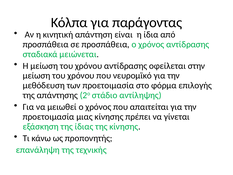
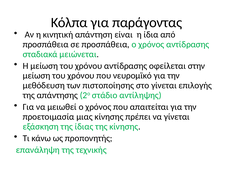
των προετοιμασία: προετοιμασία -> πιστοποίησης (108, 85)
στο φόρμα: φόρμα -> γίνεται (164, 85)
